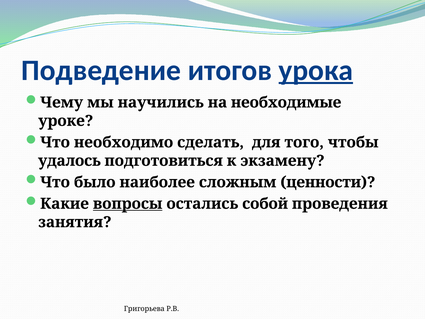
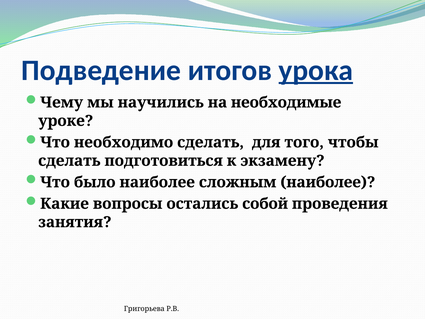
удалось: удалось -> сделать (69, 161)
сложным ценности: ценности -> наиболее (328, 182)
вопросы underline: present -> none (128, 204)
